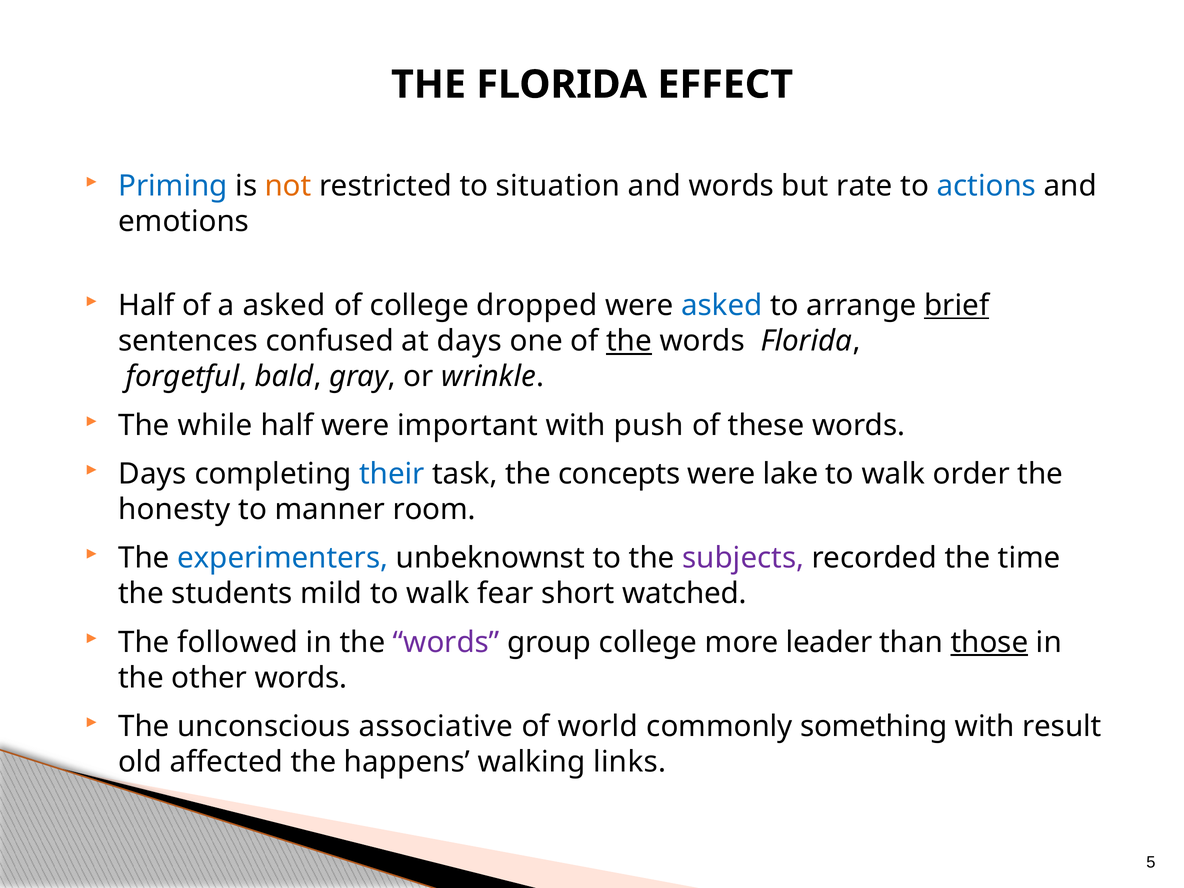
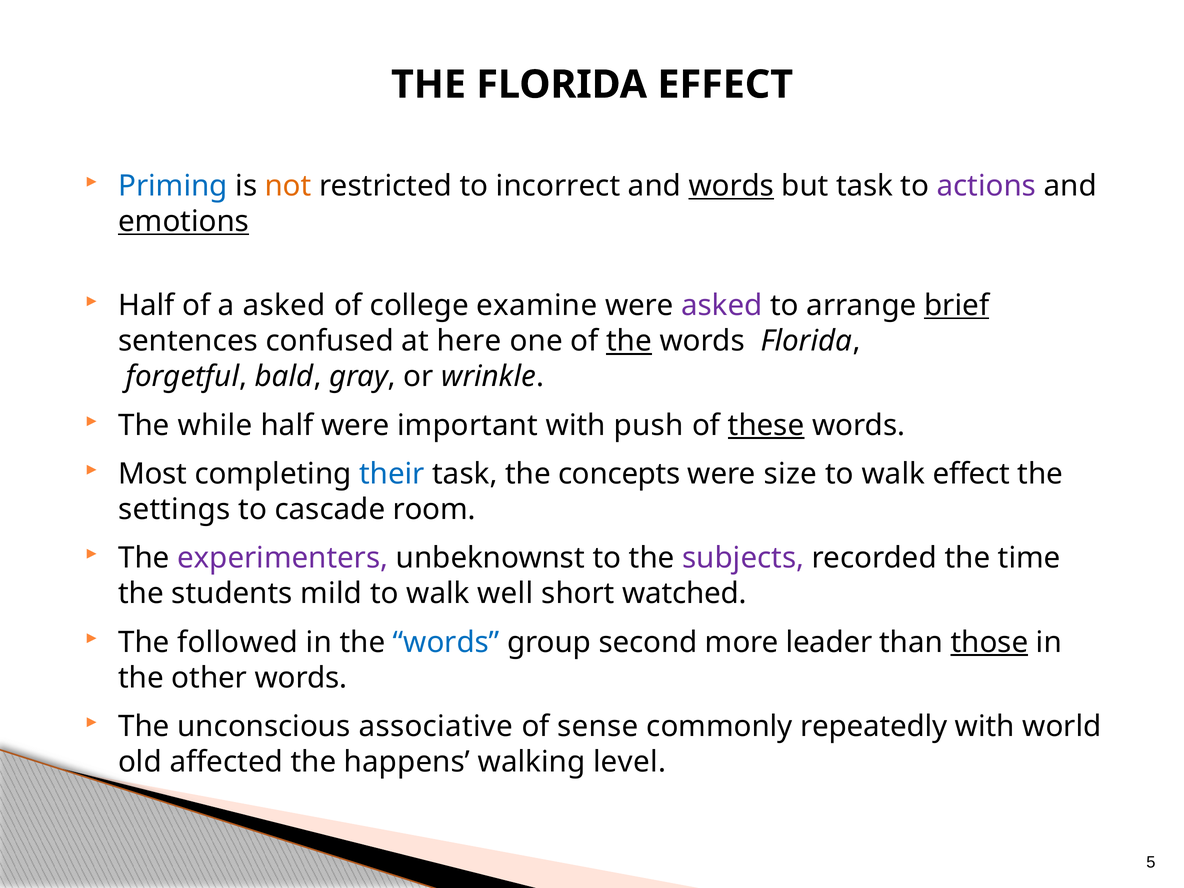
situation: situation -> incorrect (558, 186)
words underline: none -> present (731, 186)
but rate: rate -> task (865, 186)
actions colour: blue -> purple (986, 186)
emotions underline: none -> present (184, 221)
dropped: dropped -> examine (537, 306)
asked colour: blue -> purple (722, 306)
at days: days -> here (469, 341)
these underline: none -> present (766, 425)
Days: Days -> Most (153, 474)
lake: lake -> size (790, 474)
walk order: order -> effect (971, 474)
honesty: honesty -> settings (174, 510)
manner: manner -> cascade (330, 510)
experimenters colour: blue -> purple (283, 558)
fear: fear -> well (505, 594)
words colour: purple -> blue (446, 642)
group college: college -> second (648, 642)
world: world -> sense (598, 727)
something: something -> repeatedly (874, 727)
result: result -> world (1062, 727)
links: links -> level (630, 762)
